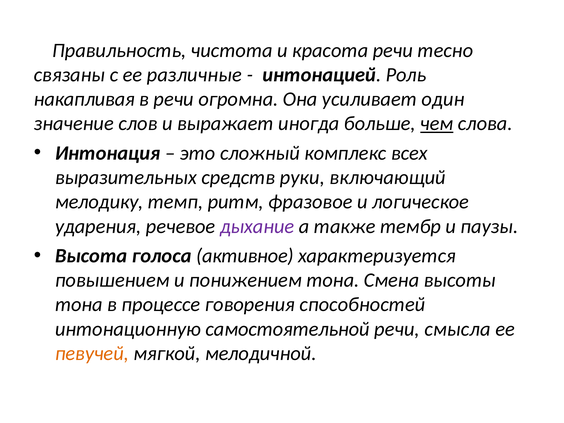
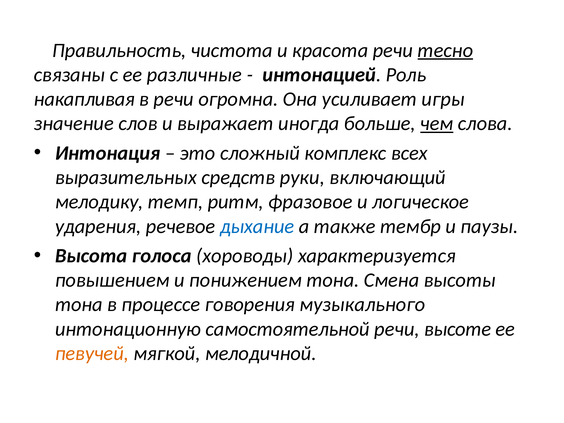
тесно underline: none -> present (445, 50)
один: один -> игры (443, 99)
дыхание colour: purple -> blue (257, 226)
активное: активное -> хороводы (245, 256)
способностей: способностей -> музыкального (362, 305)
смысла: смысла -> высоте (458, 329)
